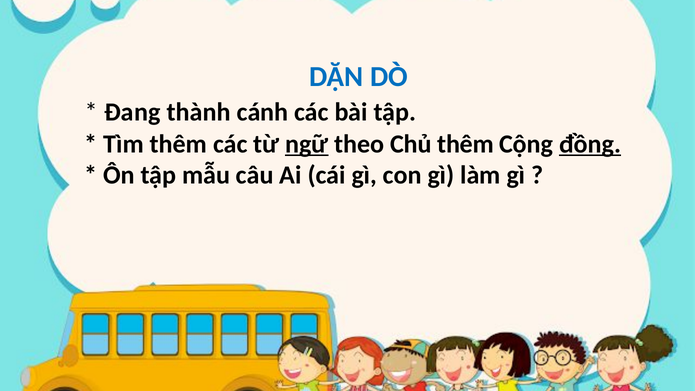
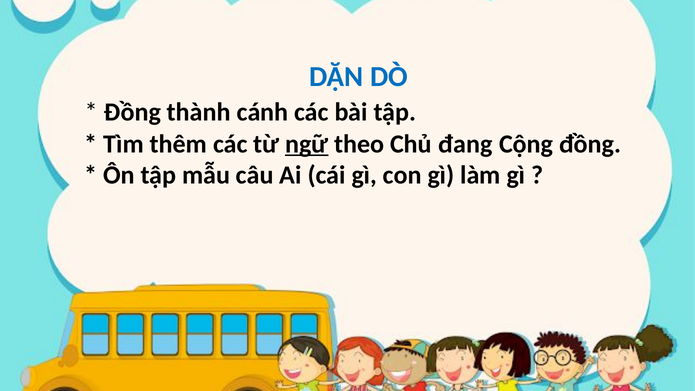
Đang: Đang -> Đồng (132, 112)
Chủ thêm: thêm -> đang (465, 144)
đồng underline: present -> none (590, 144)
